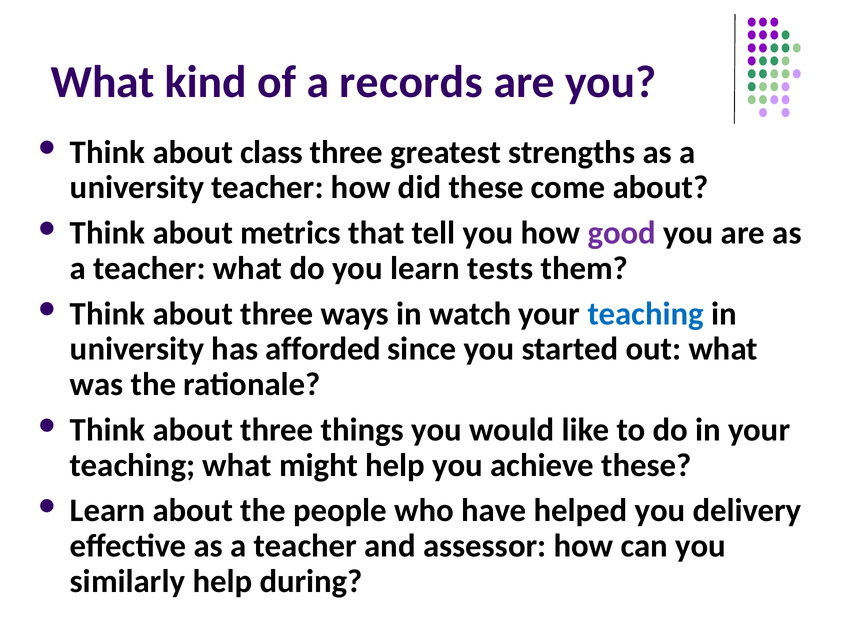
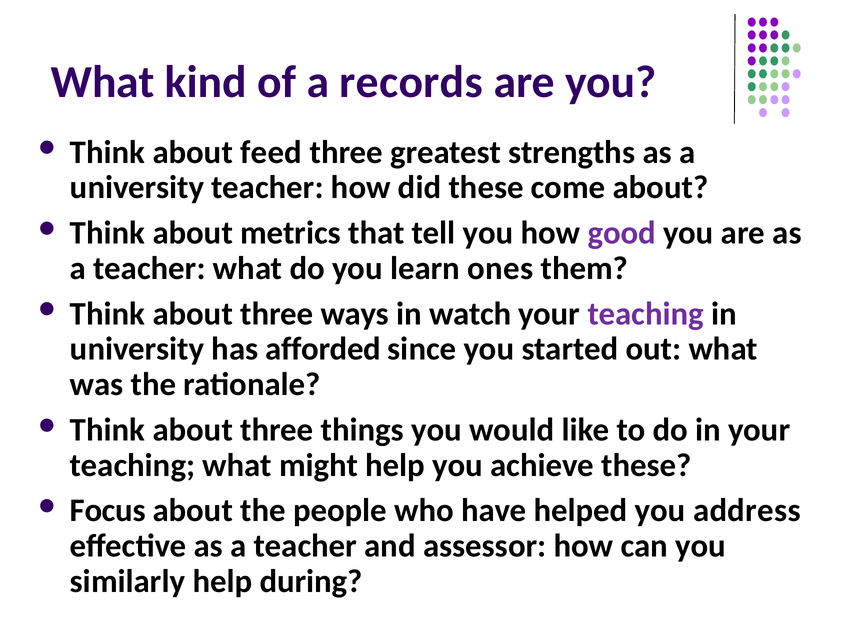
class: class -> feed (271, 152)
tests: tests -> ones (500, 268)
teaching colour: blue -> purple (646, 314)
Learn: Learn -> Focus (108, 511)
delivery: delivery -> address (747, 511)
